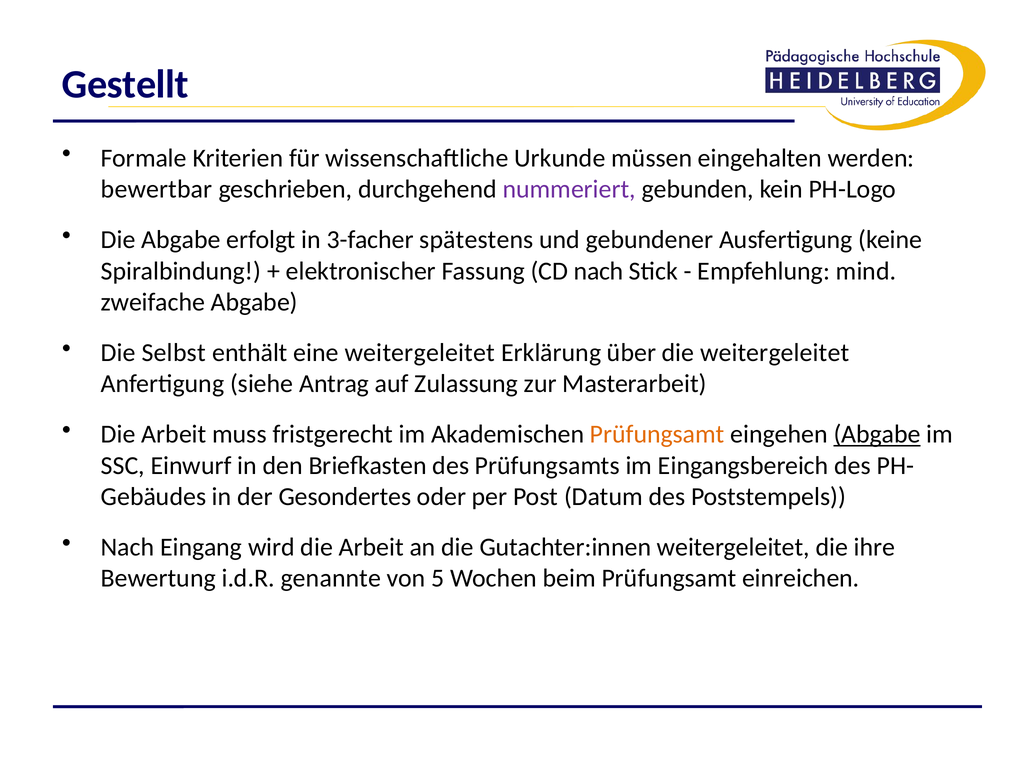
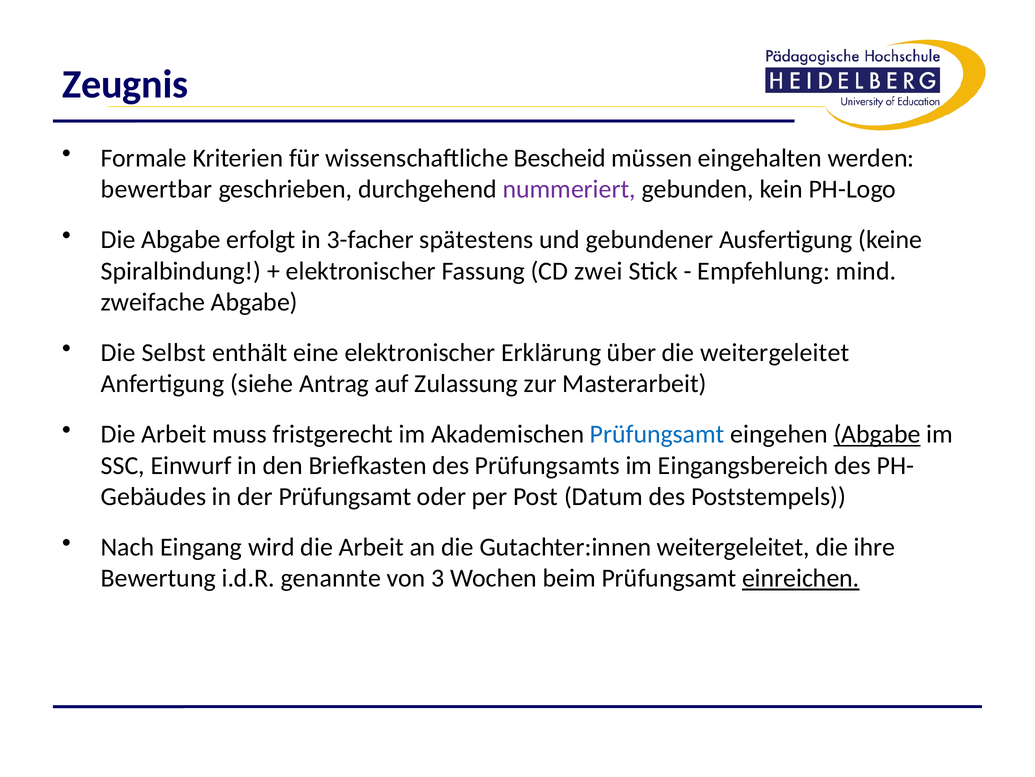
Gestellt: Gestellt -> Zeugnis (125, 84)
Urkunde: Urkunde -> Bescheid (560, 158)
CD nach: nach -> zwei (598, 271)
eine weitergeleitet: weitergeleitet -> elektronischer (420, 352)
Prüfungsamt colour: orange -> blue (657, 434)
der Gesondertes: Gesondertes -> Prüfungsamt (345, 496)
5: 5 -> 3 (438, 578)
einreichen underline: none -> present (801, 578)
